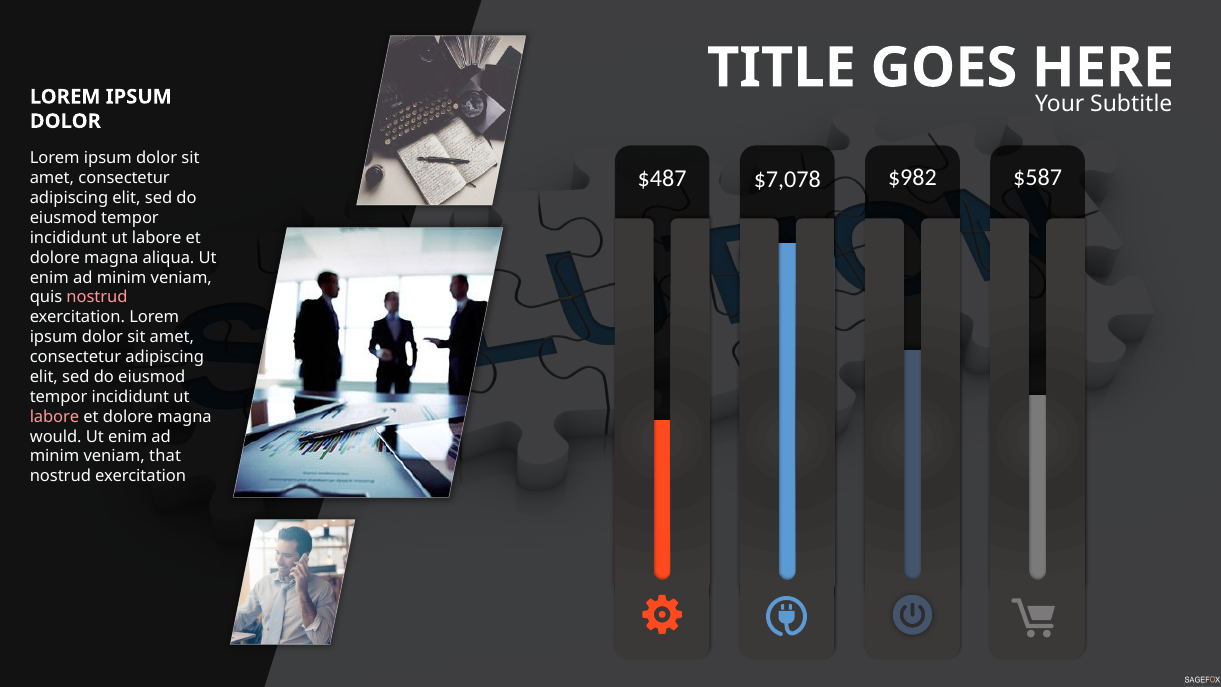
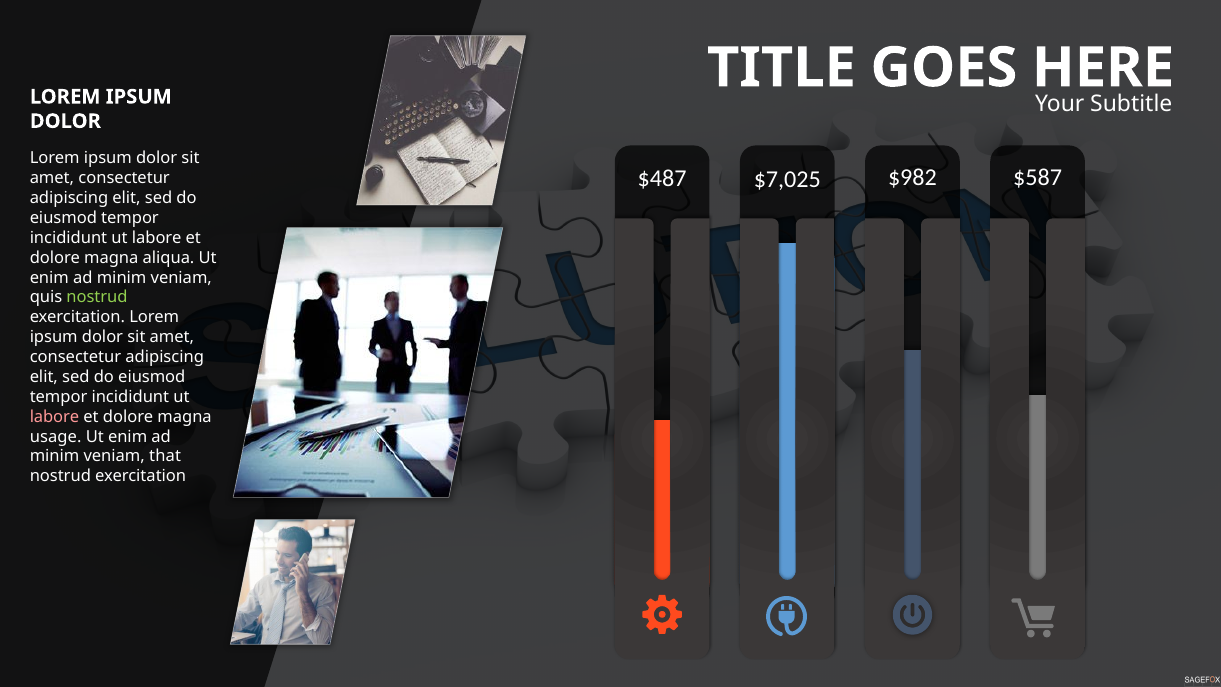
$7,078: $7,078 -> $7,025 (787, 179)
nostrud colour: pink -> light green (97, 297)
would: would -> usage (56, 436)
